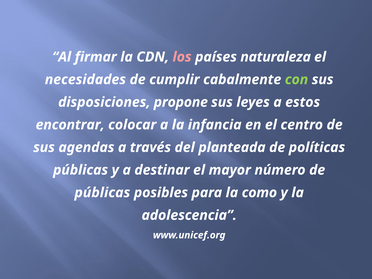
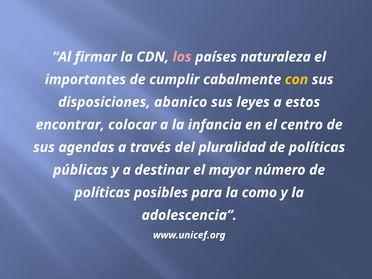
necesidades: necesidades -> importantes (85, 80)
con colour: light green -> yellow (297, 80)
propone: propone -> abanico (181, 102)
planteada: planteada -> pluralidad (232, 147)
públicas: públicas -> políticas (102, 193)
